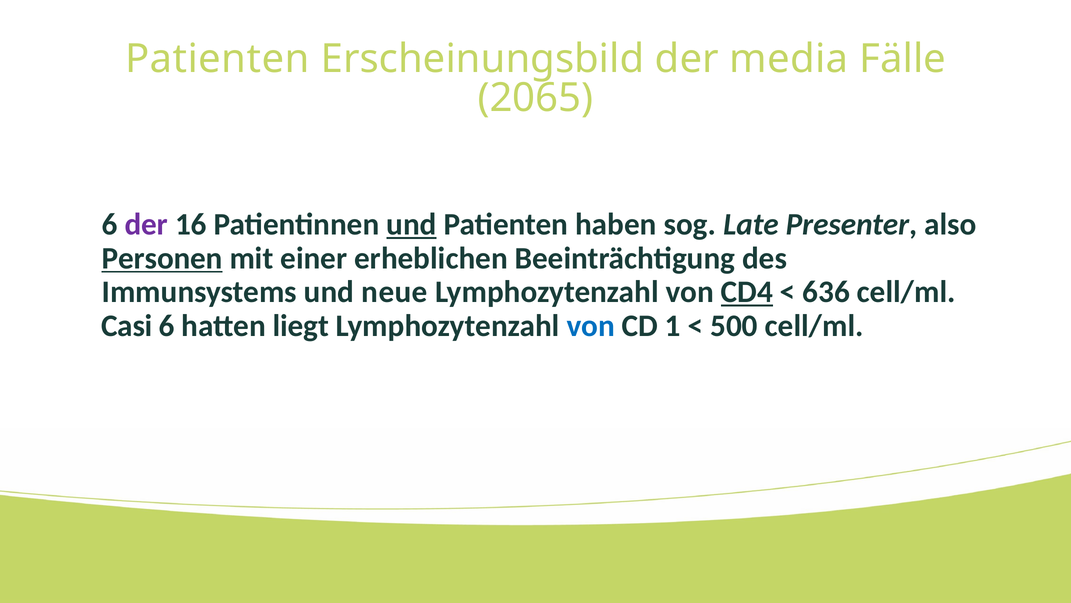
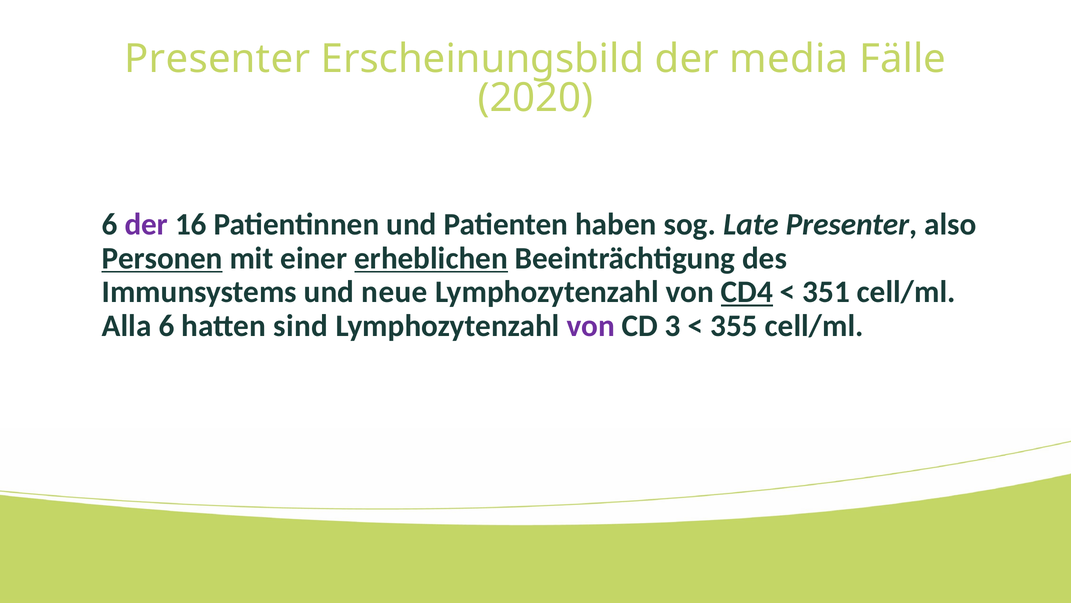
Patienten: Patienten -> Presenter (217, 59)
2065: 2065 -> 2020 (535, 98)
und underline: present -> none (412, 224)
erheblichen underline: none -> present (431, 258)
636: 636 -> 351 (826, 292)
Casi: Casi -> Alla (127, 326)
liegt: liegt -> sind (301, 326)
von colour: blue -> purple (591, 326)
1: 1 -> 3 (673, 326)
500: 500 -> 355 (734, 326)
